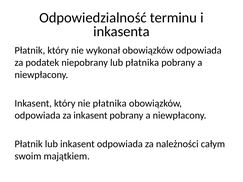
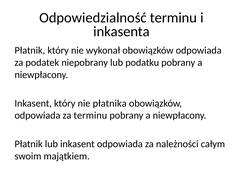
lub płatnika: płatnika -> podatku (142, 63)
za inkasent: inkasent -> terminu (90, 116)
